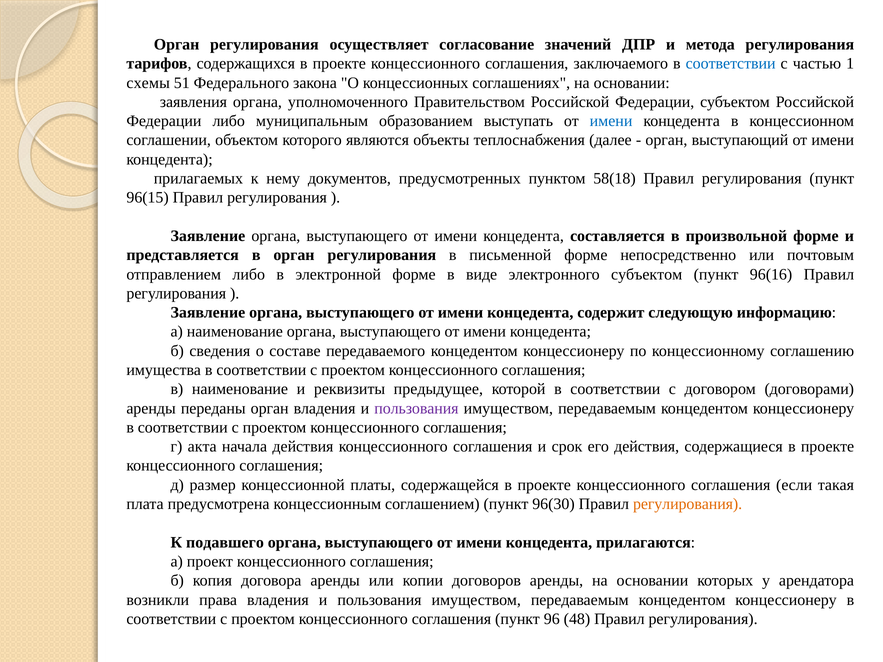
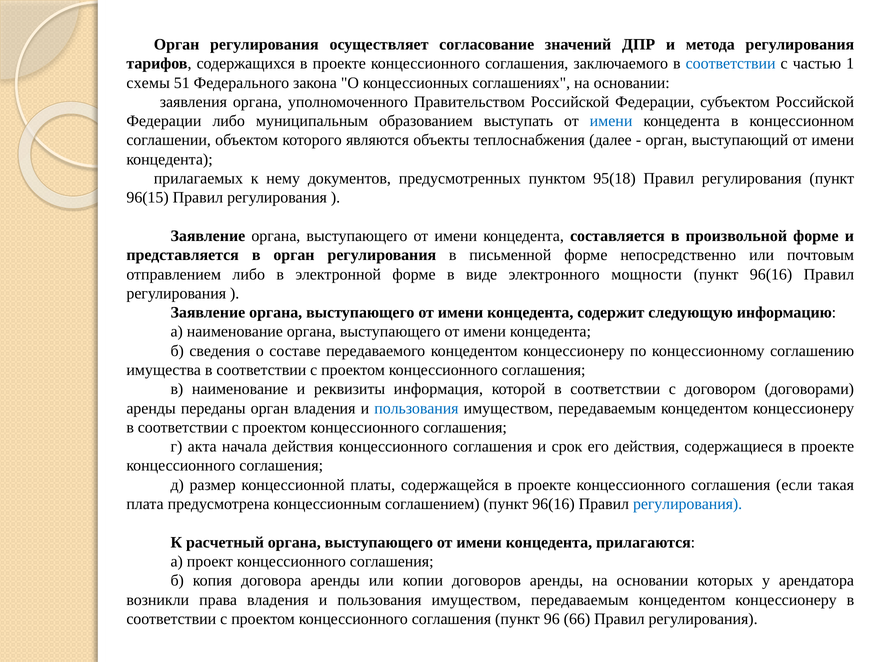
58(18: 58(18 -> 95(18 (614, 179)
электронного субъектом: субъектом -> мощности (647, 274)
предыдущее: предыдущее -> информация (438, 389)
пользования colour: purple -> blue (416, 408)
соглашением пункт 96(30: 96(30 -> 96(16 (553, 504)
регулирования colour: orange -> blue (688, 504)
подавшего: подавшего -> расчетный (225, 543)
48: 48 -> 66 (577, 619)
